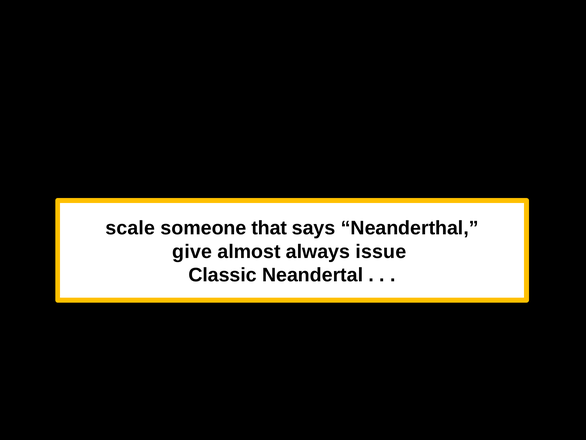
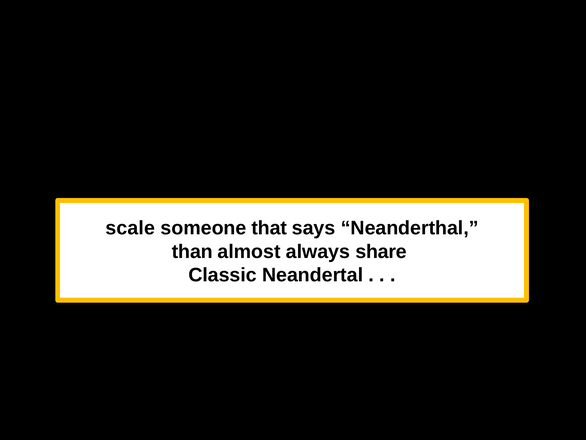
give: give -> than (192, 251)
issue: issue -> share (381, 251)
